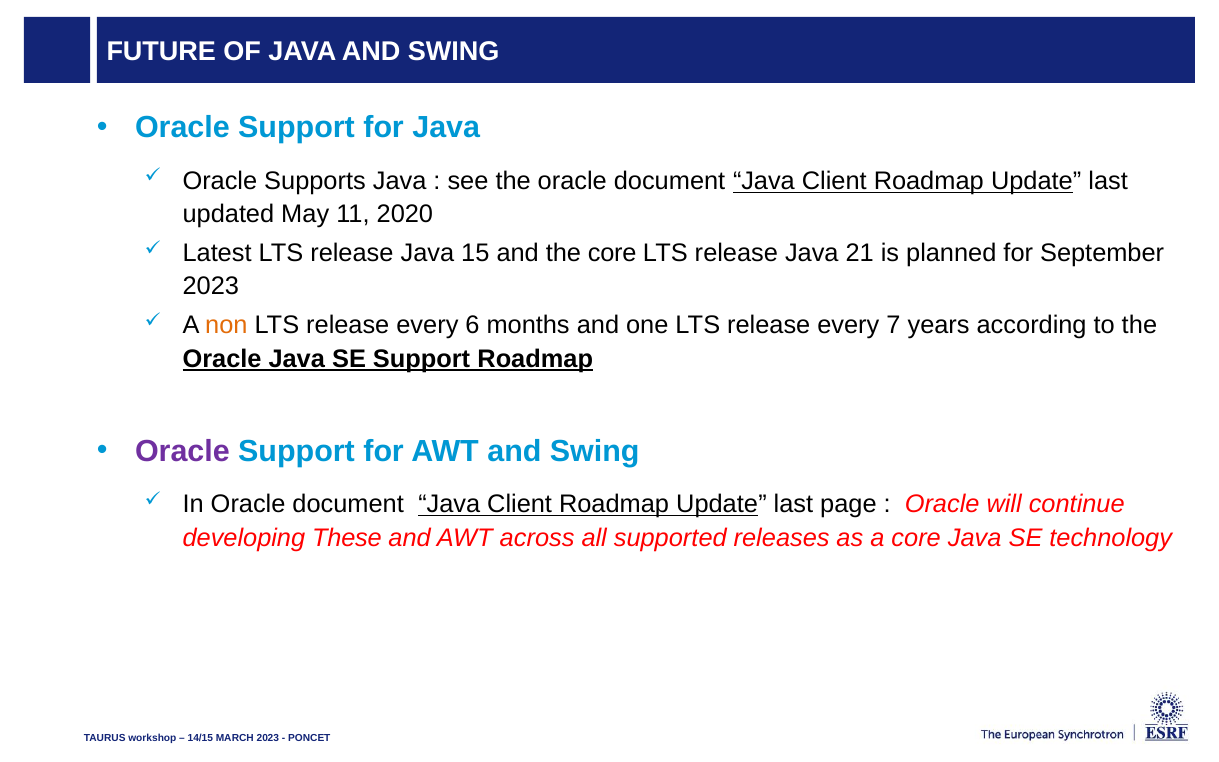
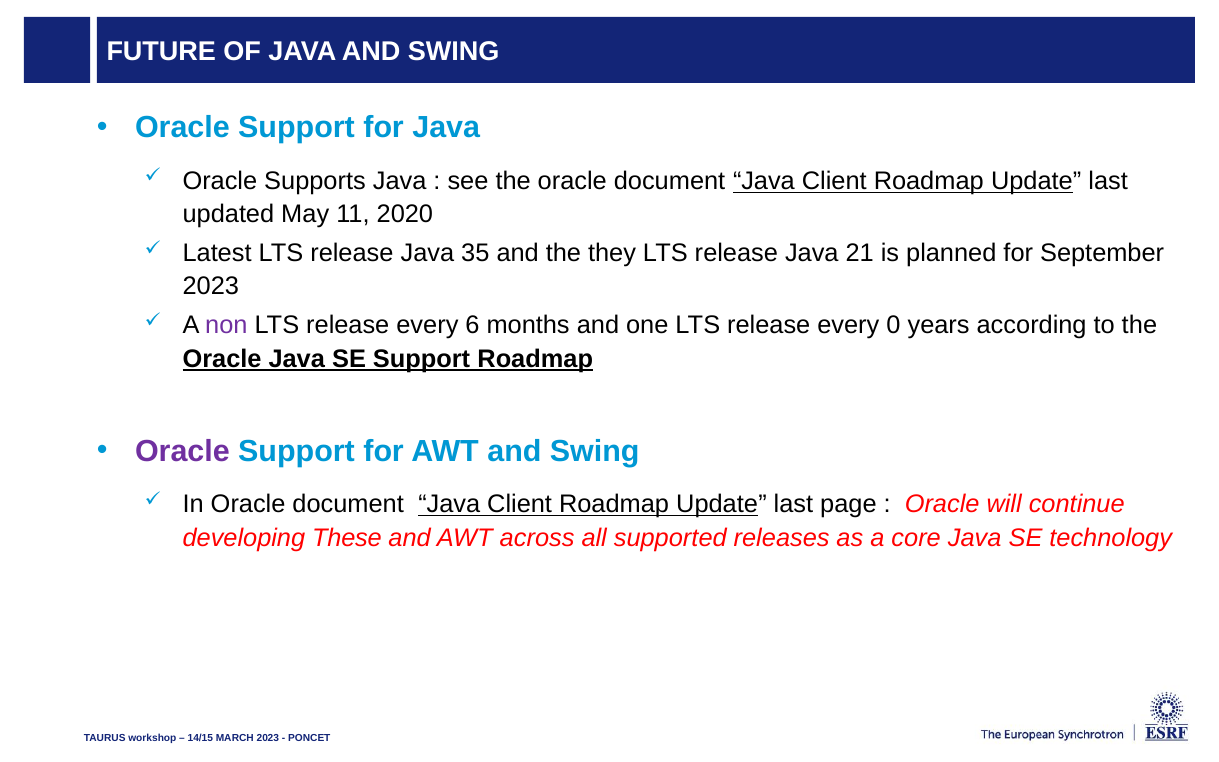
15: 15 -> 35 (475, 253)
the core: core -> they (612, 253)
non colour: orange -> purple (226, 325)
7: 7 -> 0 (893, 325)
